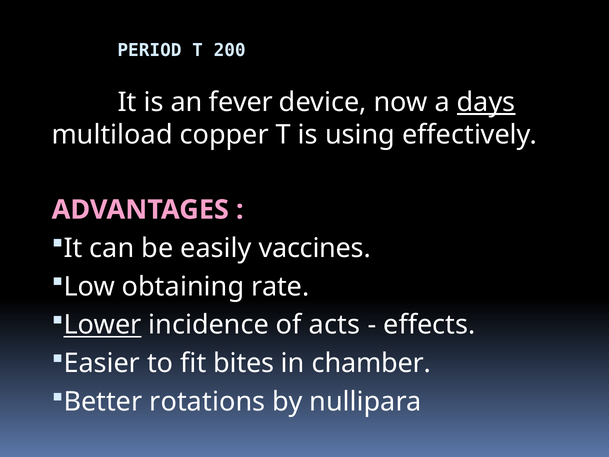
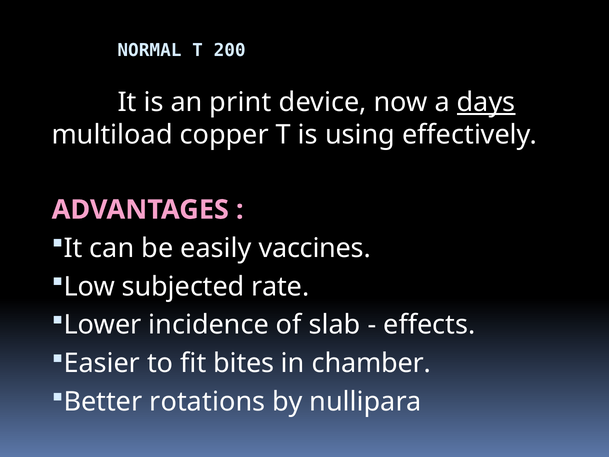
PERIOD: PERIOD -> NORMAL (149, 50)
fever: fever -> print (241, 102)
obtaining: obtaining -> subjected (183, 286)
Lower underline: present -> none (102, 325)
acts: acts -> slab (335, 325)
